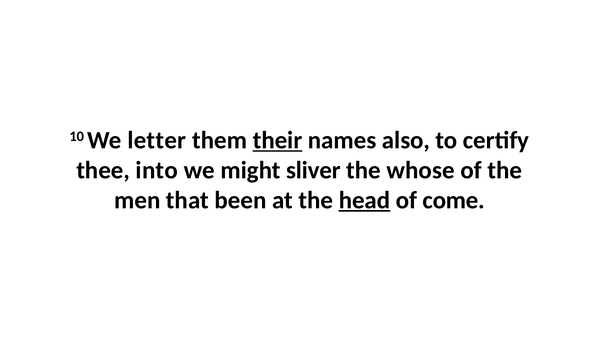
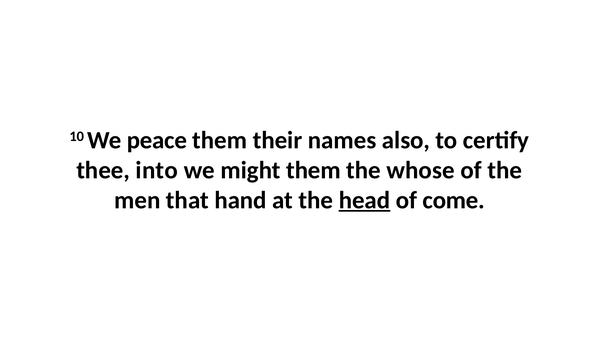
letter: letter -> peace (157, 140)
their underline: present -> none (277, 140)
might sliver: sliver -> them (313, 170)
been: been -> hand (241, 200)
